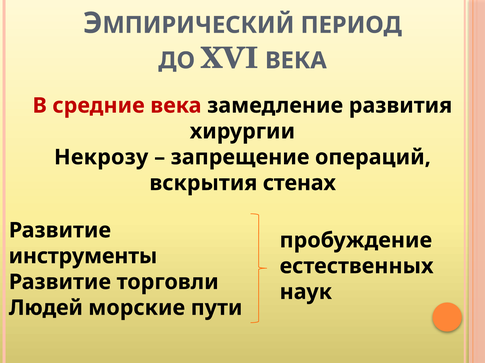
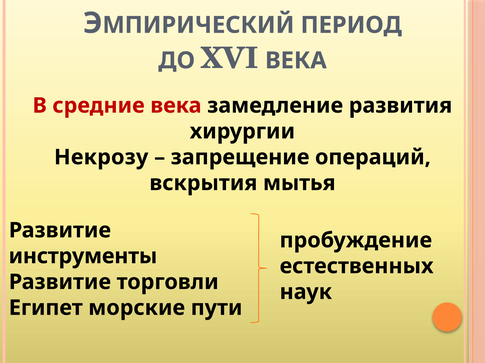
стенах: стенах -> мытья (299, 183)
Людей: Людей -> Египет (46, 308)
